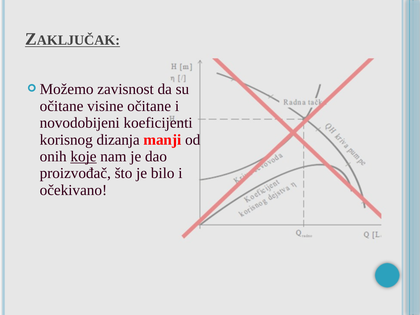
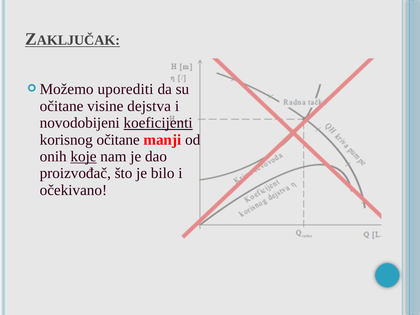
zavisnost: zavisnost -> uporediti (125, 89)
visine očitane: očitane -> dejstva (149, 106)
koeficijenti underline: none -> present (158, 123)
korisnog dizanja: dizanja -> očitane (118, 140)
